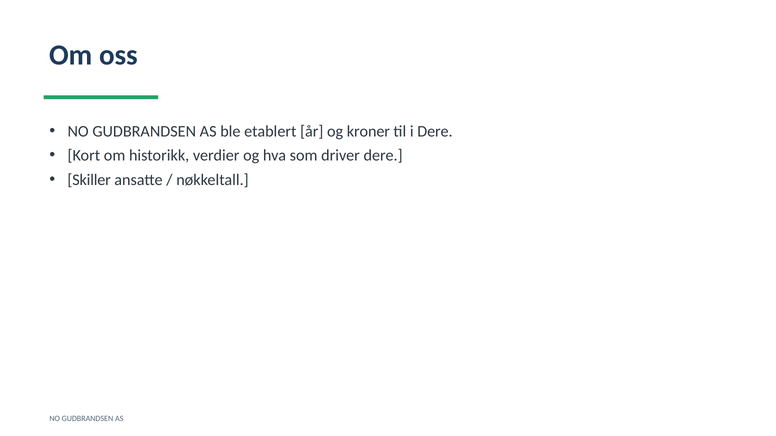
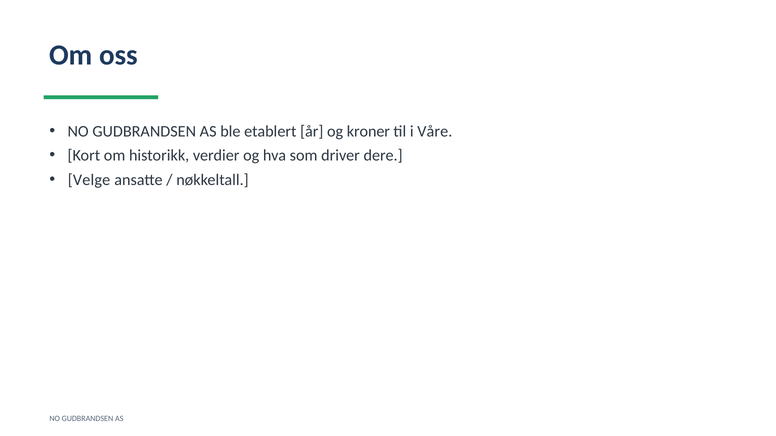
i Dere: Dere -> Våre (435, 131)
Skiller: Skiller -> Velge (89, 180)
